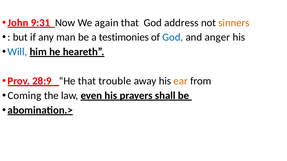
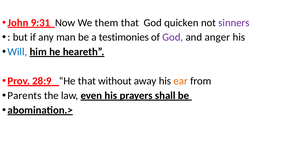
again: again -> them (107, 23)
address: address -> quicken (181, 23)
sinners colour: orange -> purple (234, 23)
God colour: blue -> purple (173, 37)
trouble: trouble -> without (115, 81)
Coming: Coming -> Parents (25, 96)
